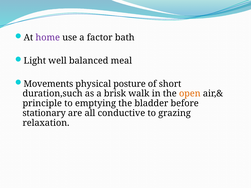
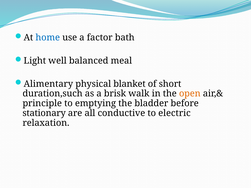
home colour: purple -> blue (48, 38)
Movements: Movements -> Alimentary (48, 84)
posture: posture -> blanket (129, 84)
grazing: grazing -> electric (174, 113)
